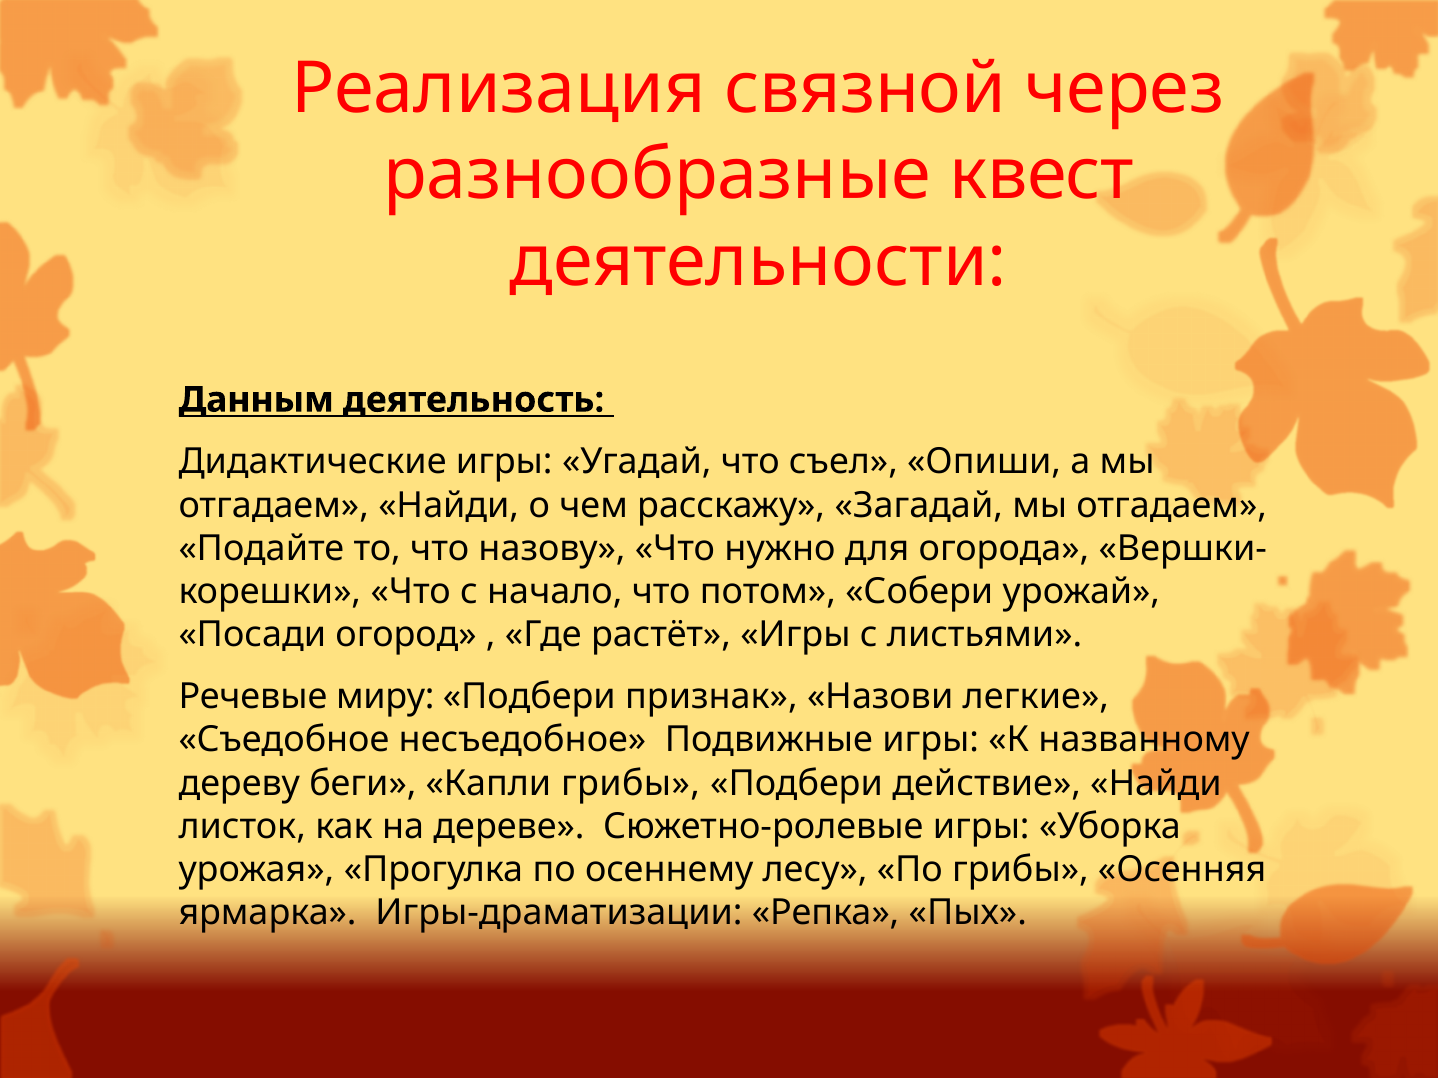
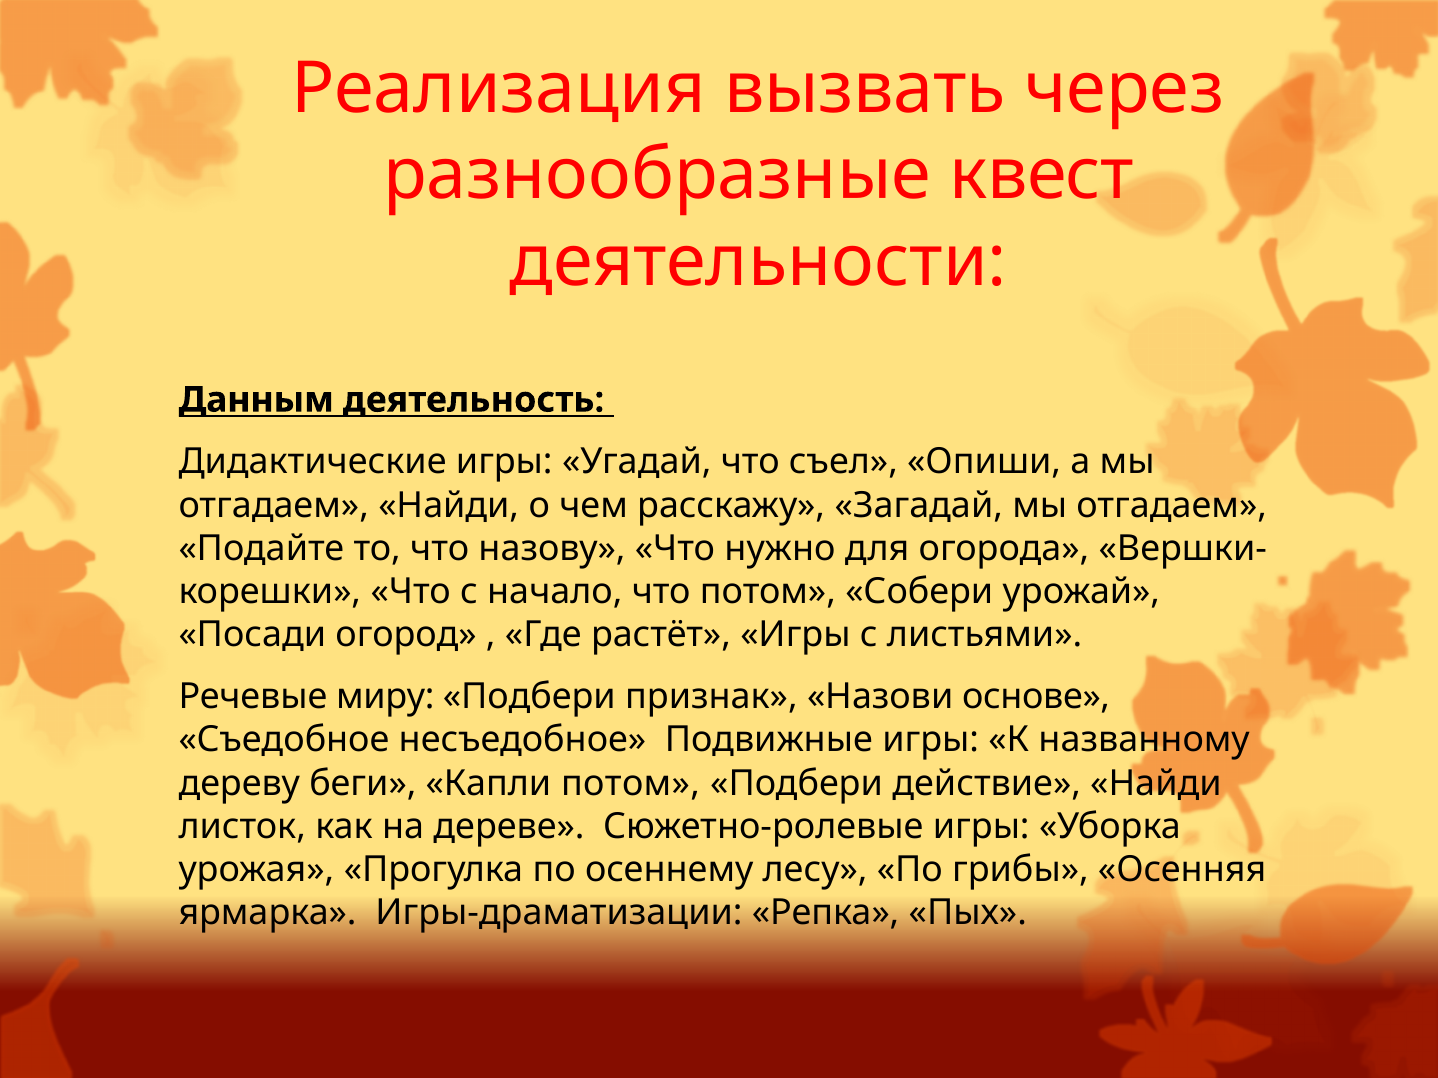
связной: связной -> вызвать (865, 89)
легкие: легкие -> основе (1036, 697)
Капли грибы: грибы -> потом (631, 784)
